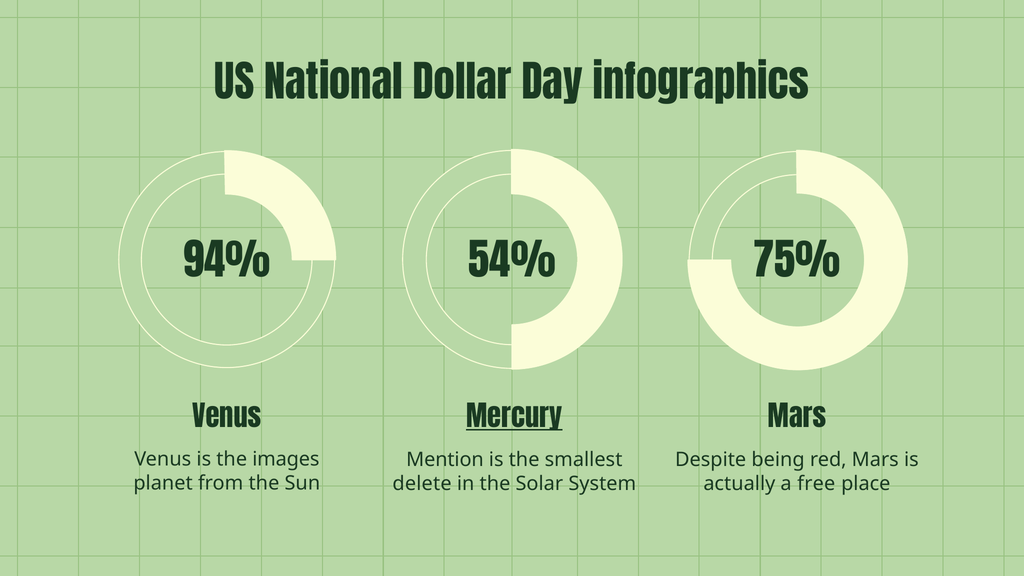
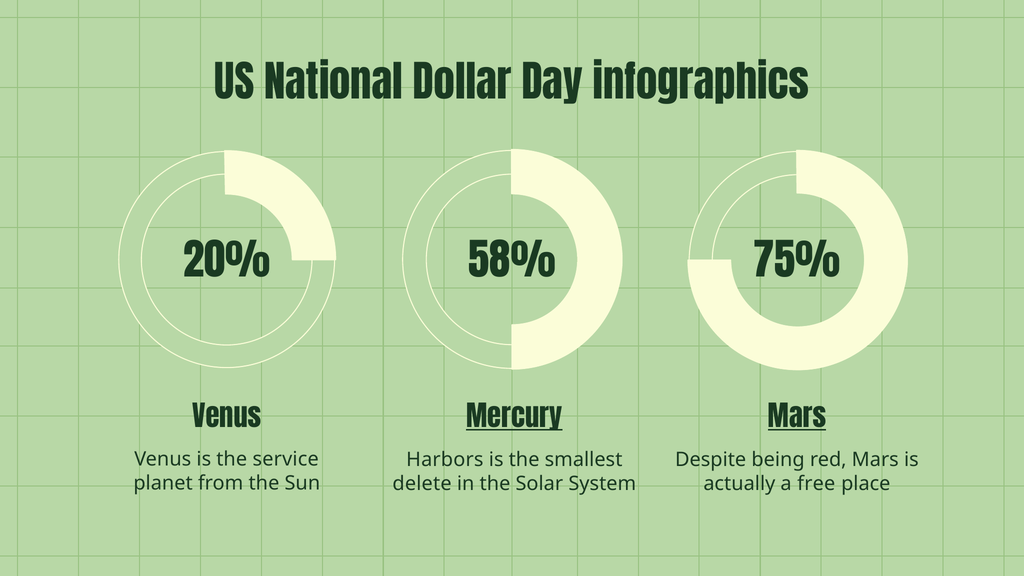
94%: 94% -> 20% (227, 263)
54%: 54% -> 58% (512, 263)
Mars underline: none -> present (797, 418)
images: images -> service (286, 459)
Mention: Mention -> Harbors (445, 460)
